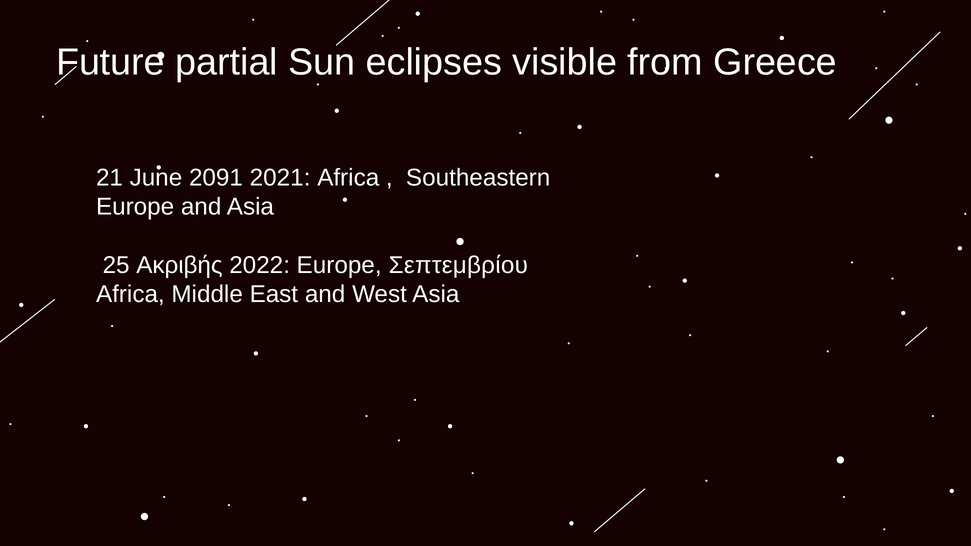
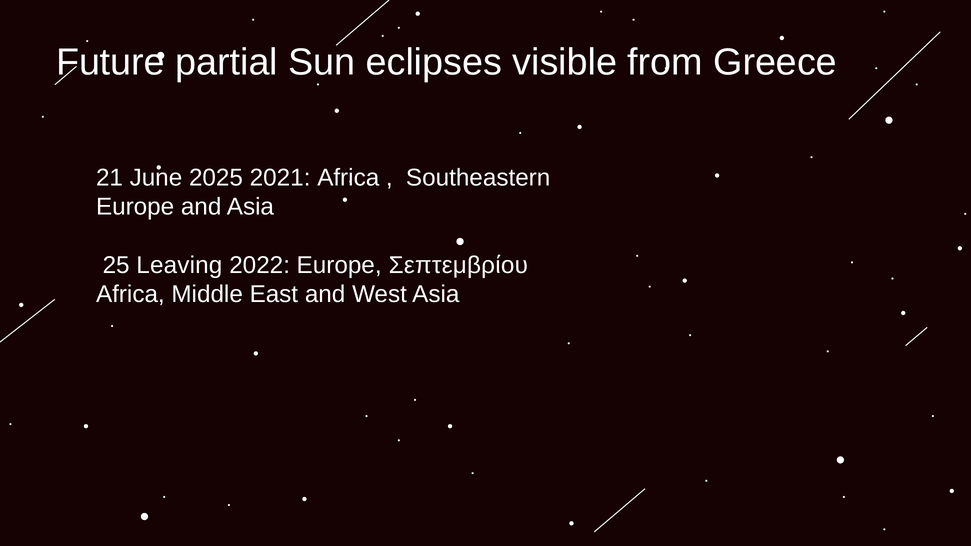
2091: 2091 -> 2025 (216, 178)
Ακριβής: Ακριβής -> Leaving (179, 265)
